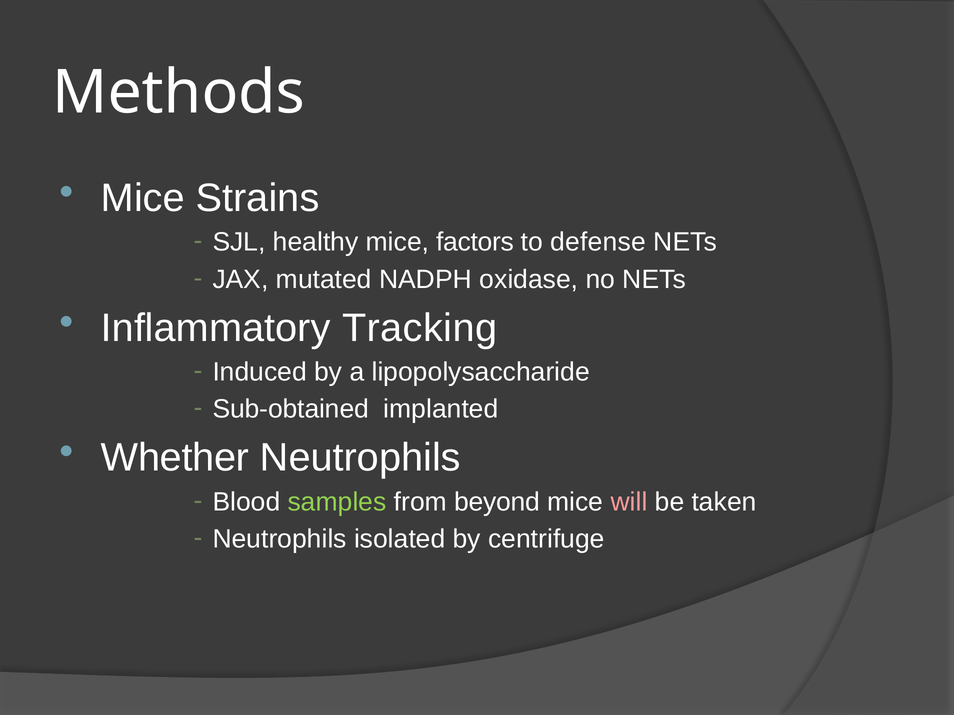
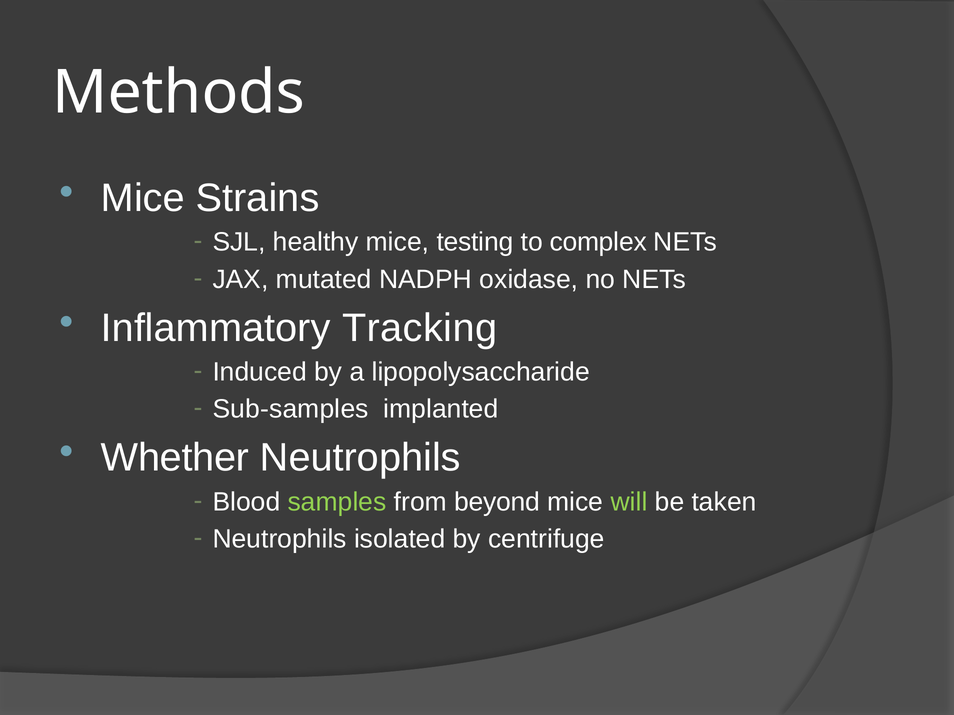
factors: factors -> testing (475, 242)
defense: defense -> complex (598, 242)
Sub-obtained: Sub-obtained -> Sub-samples (291, 409)
will colour: pink -> light green (629, 502)
